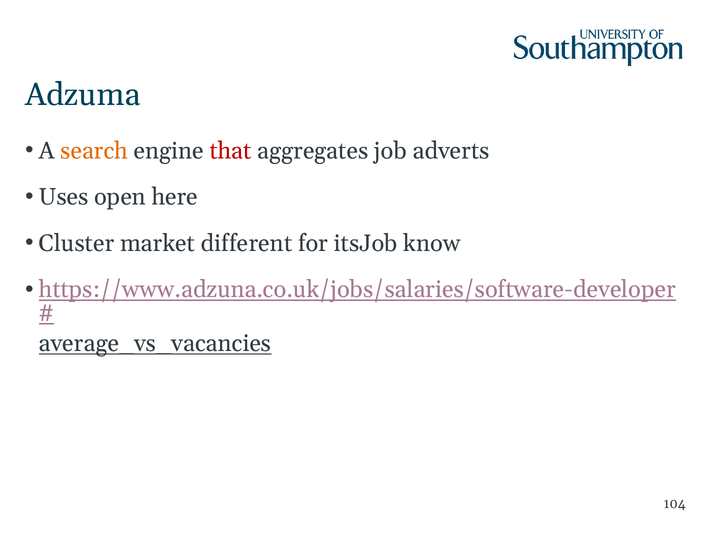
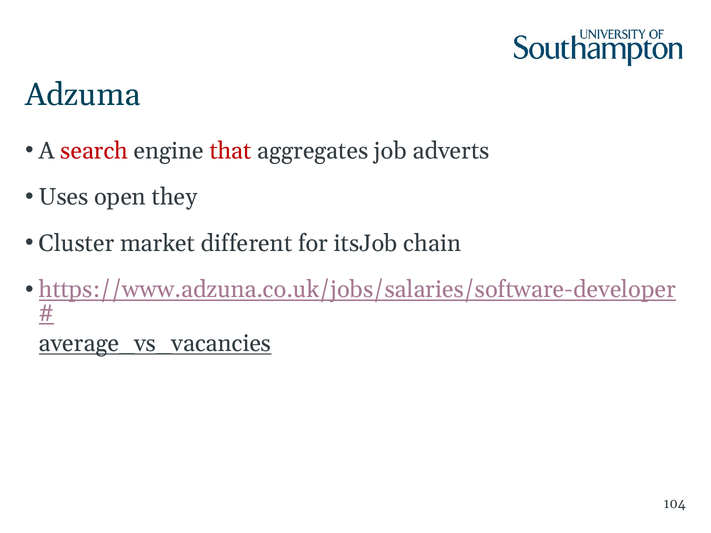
search colour: orange -> red (94, 151)
here: here -> they (174, 197)
know: know -> chain (432, 243)
